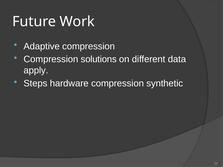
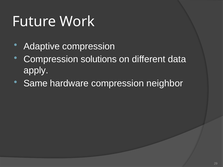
Steps: Steps -> Same (36, 84)
synthetic: synthetic -> neighbor (165, 84)
